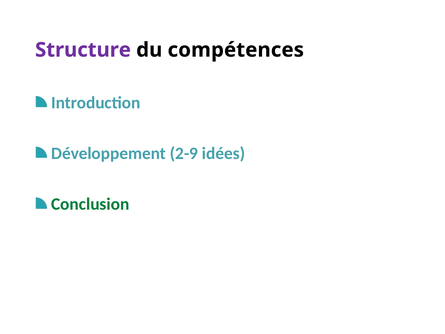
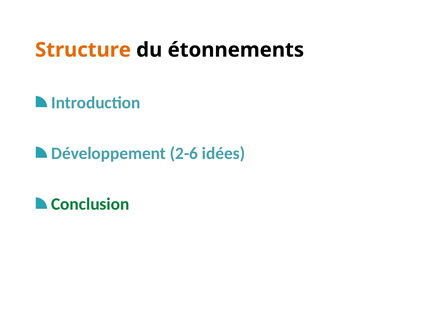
Structure colour: purple -> orange (83, 50)
compétences: compétences -> étonnements (236, 50)
2-9: 2-9 -> 2-6 (184, 153)
